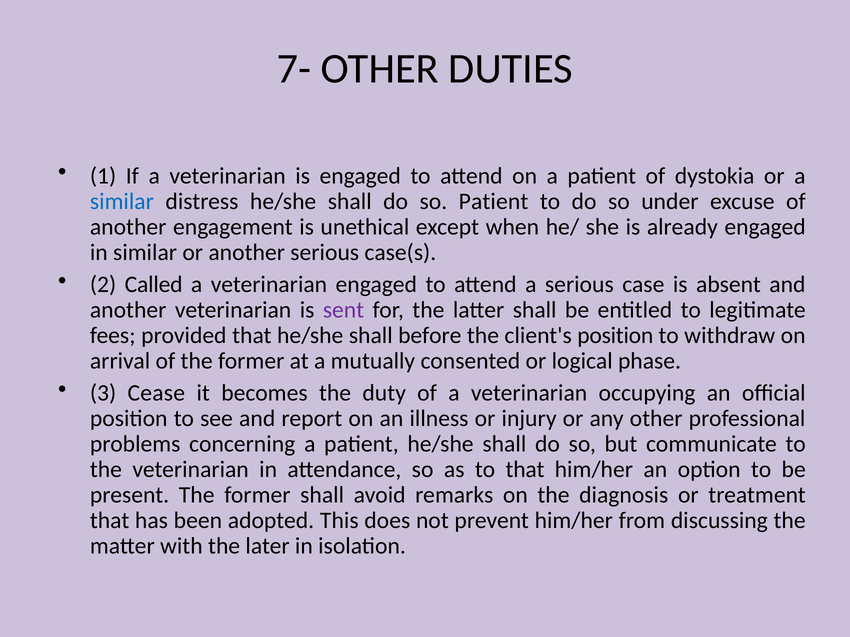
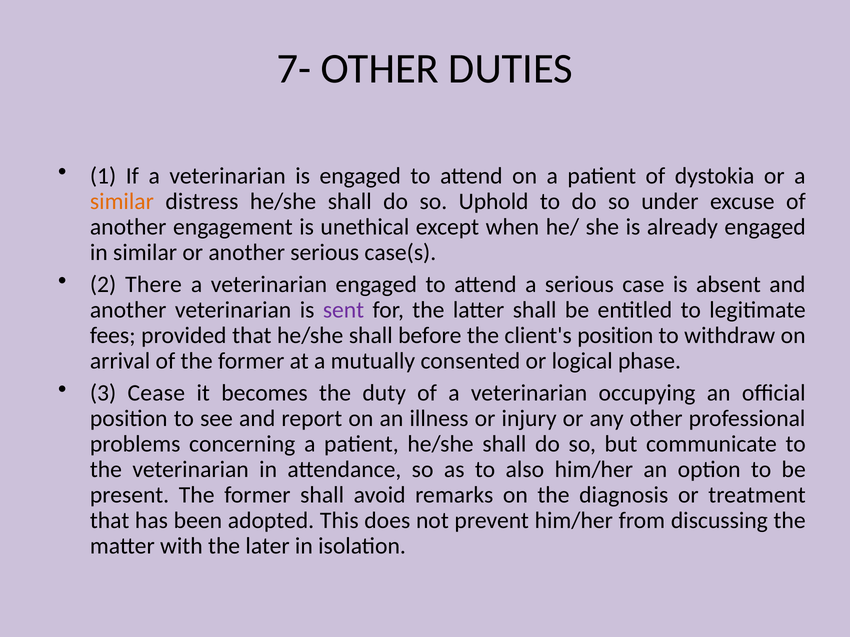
similar colour: blue -> orange (122, 201)
so Patient: Patient -> Uphold (494, 201)
Called: Called -> There (153, 285)
to that: that -> also (525, 470)
